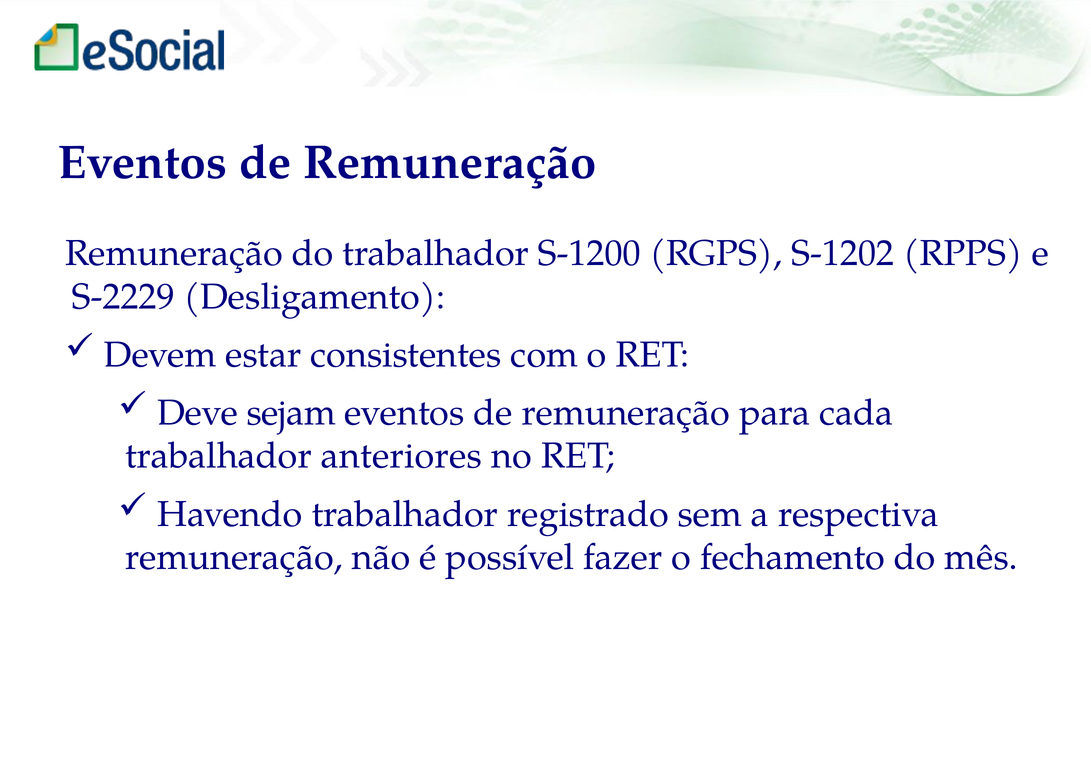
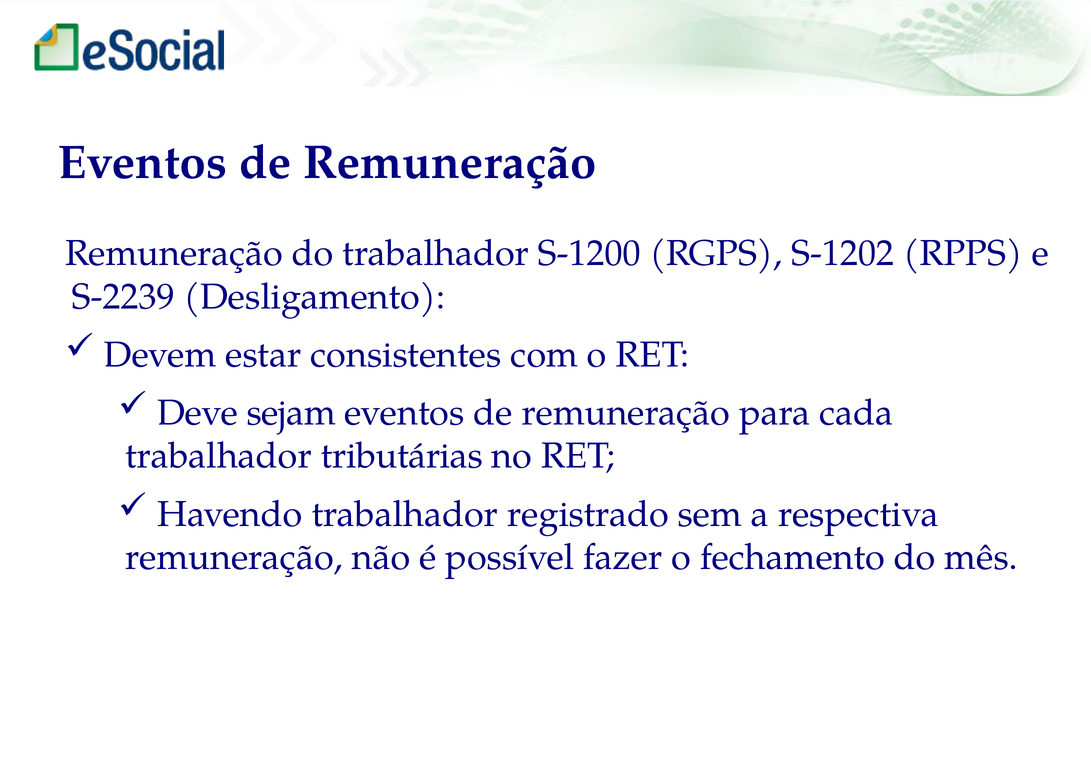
S-2229: S-2229 -> S-2239 (123, 297)
anteriores: anteriores -> tributárias (402, 456)
